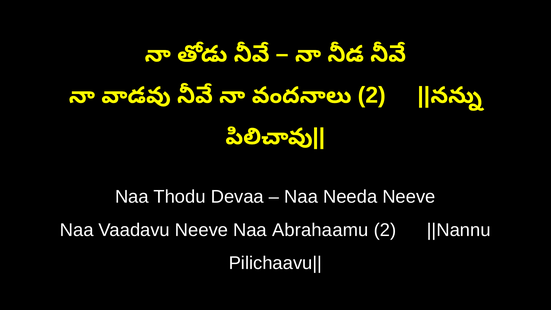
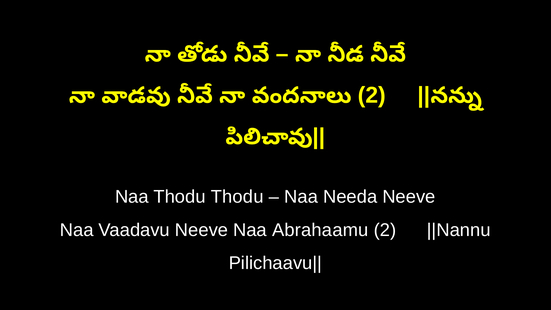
Thodu Devaa: Devaa -> Thodu (237, 197)
